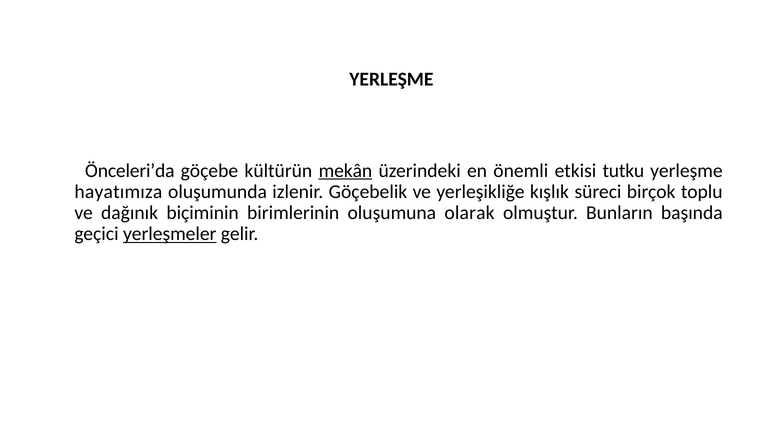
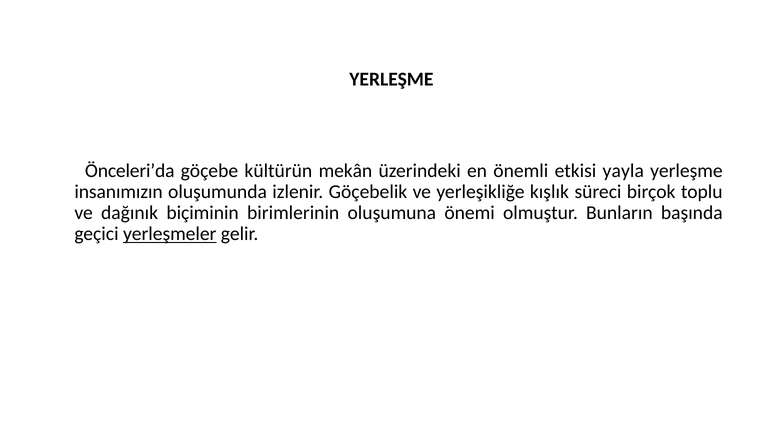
mekân underline: present -> none (345, 171)
tutku: tutku -> yayla (623, 171)
hayatımıza: hayatımıza -> insanımızın (119, 192)
olarak: olarak -> önemi (470, 213)
